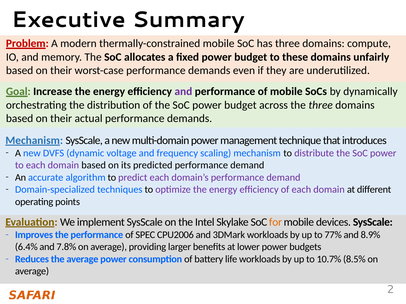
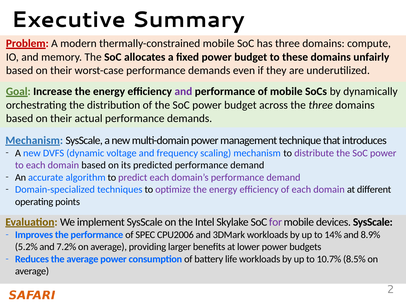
for colour: orange -> purple (275, 222)
77%: 77% -> 14% (333, 235)
6.4%: 6.4% -> 5.2% (26, 247)
7.8%: 7.8% -> 7.2% (66, 247)
